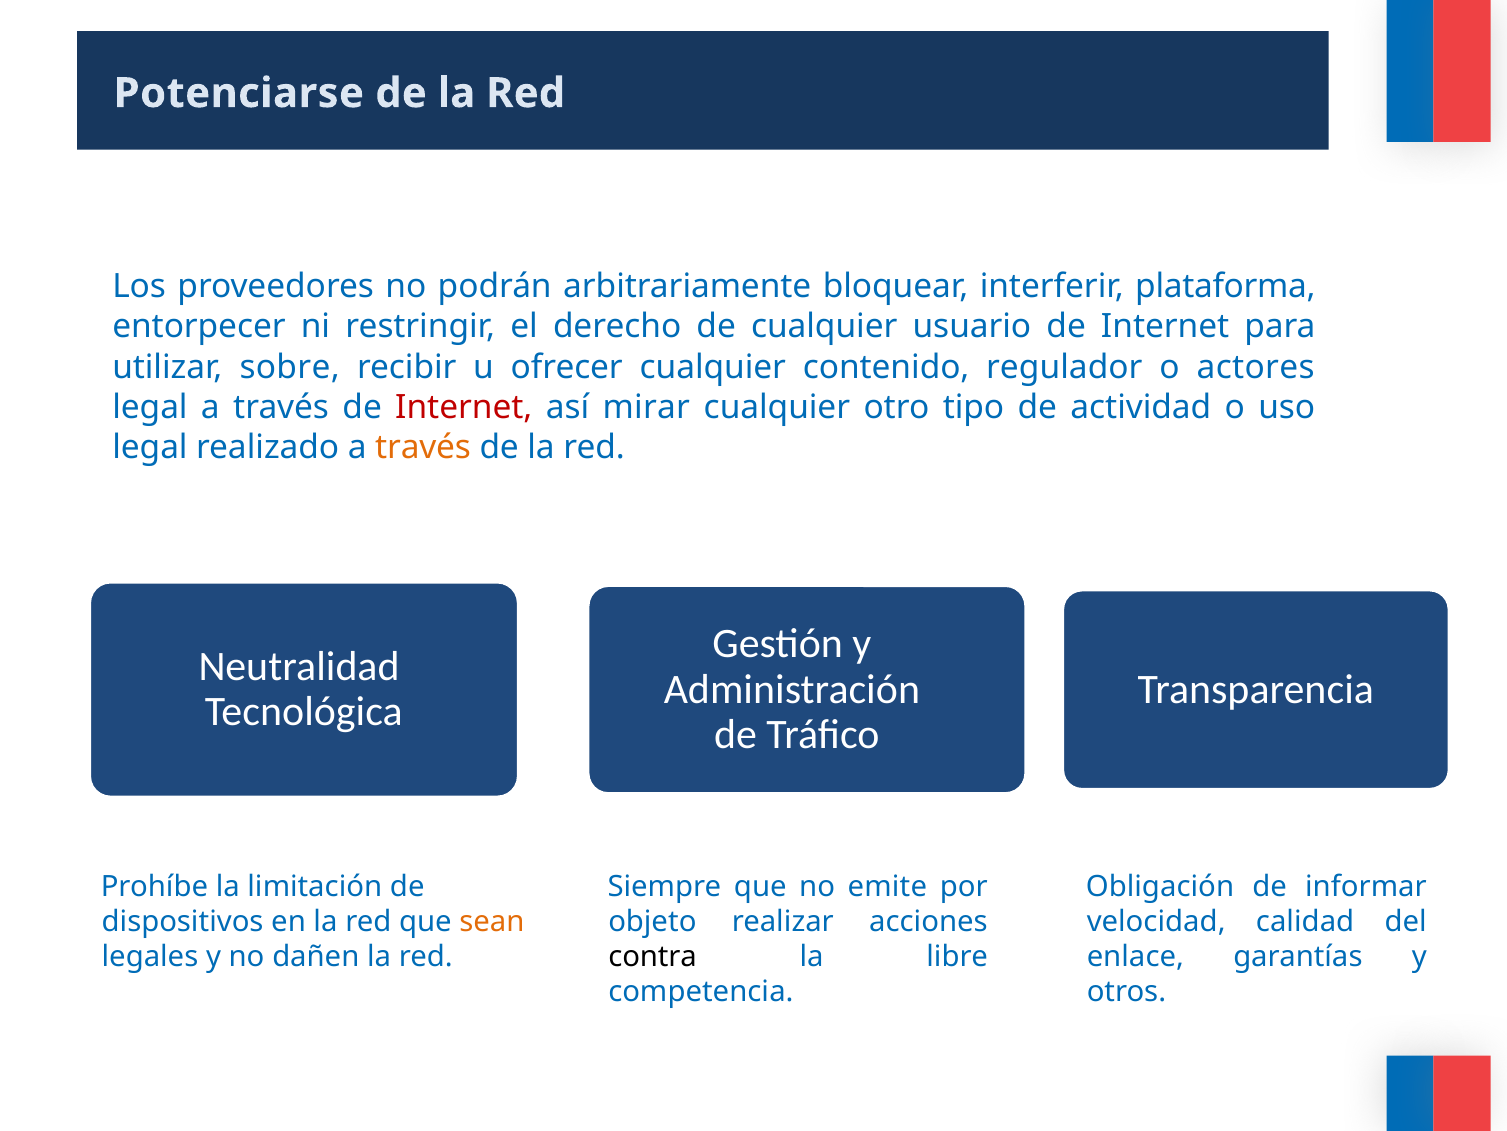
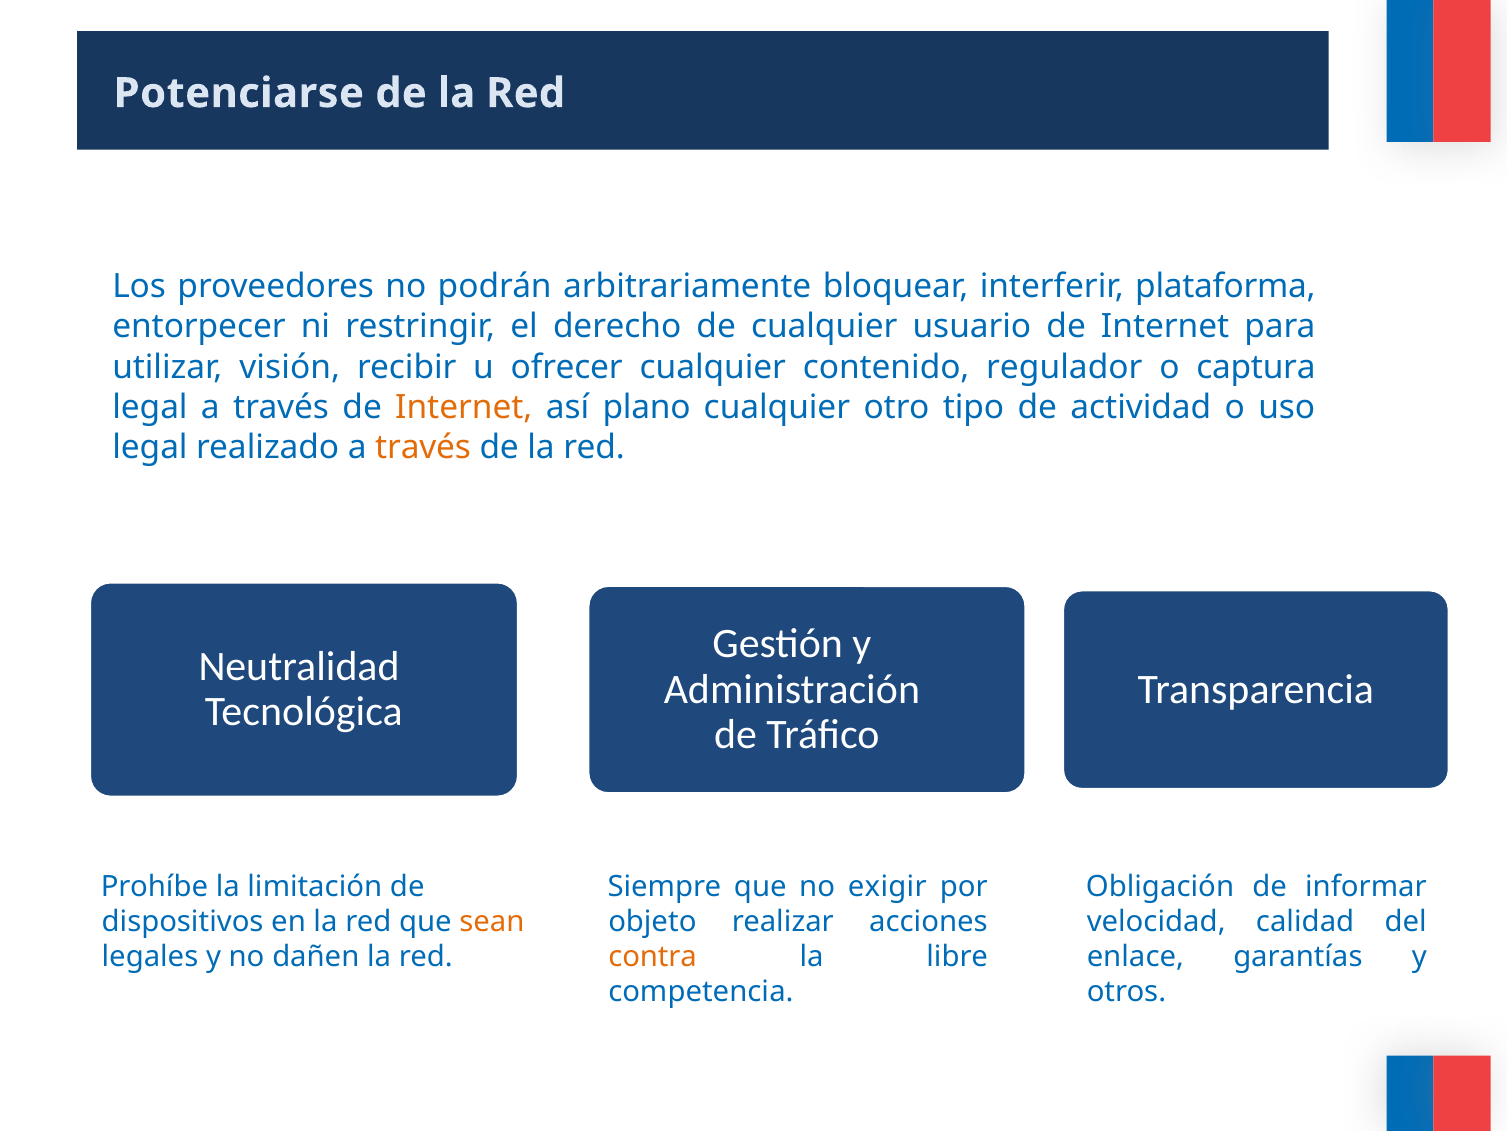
sobre: sobre -> visión (290, 367)
actores: actores -> captura (1256, 367)
Internet colour: red -> orange (464, 407)
mirar: mirar -> plano (647, 407)
emite: emite -> exigir (887, 886)
contra colour: black -> orange (653, 956)
